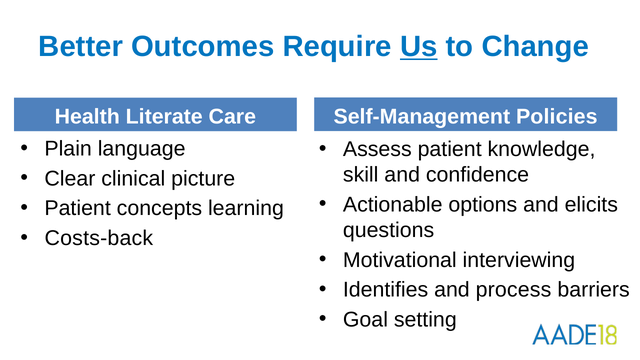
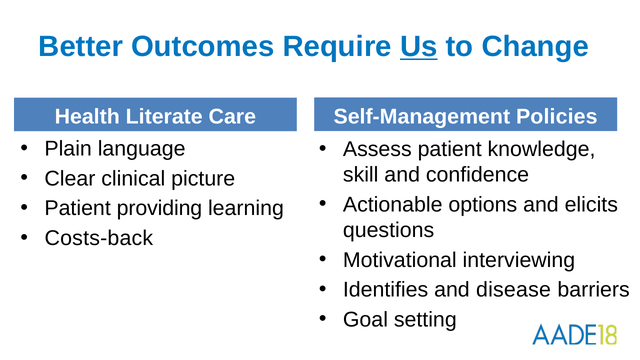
concepts: concepts -> providing (159, 209)
process: process -> disease (513, 290)
